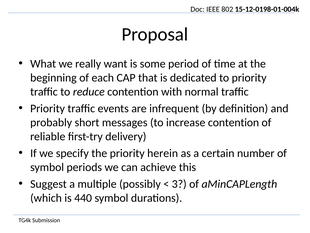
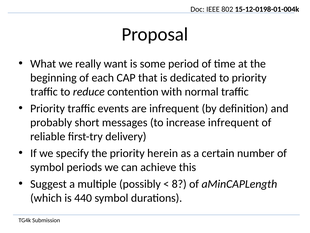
increase contention: contention -> infrequent (233, 122)
3: 3 -> 8 (179, 184)
